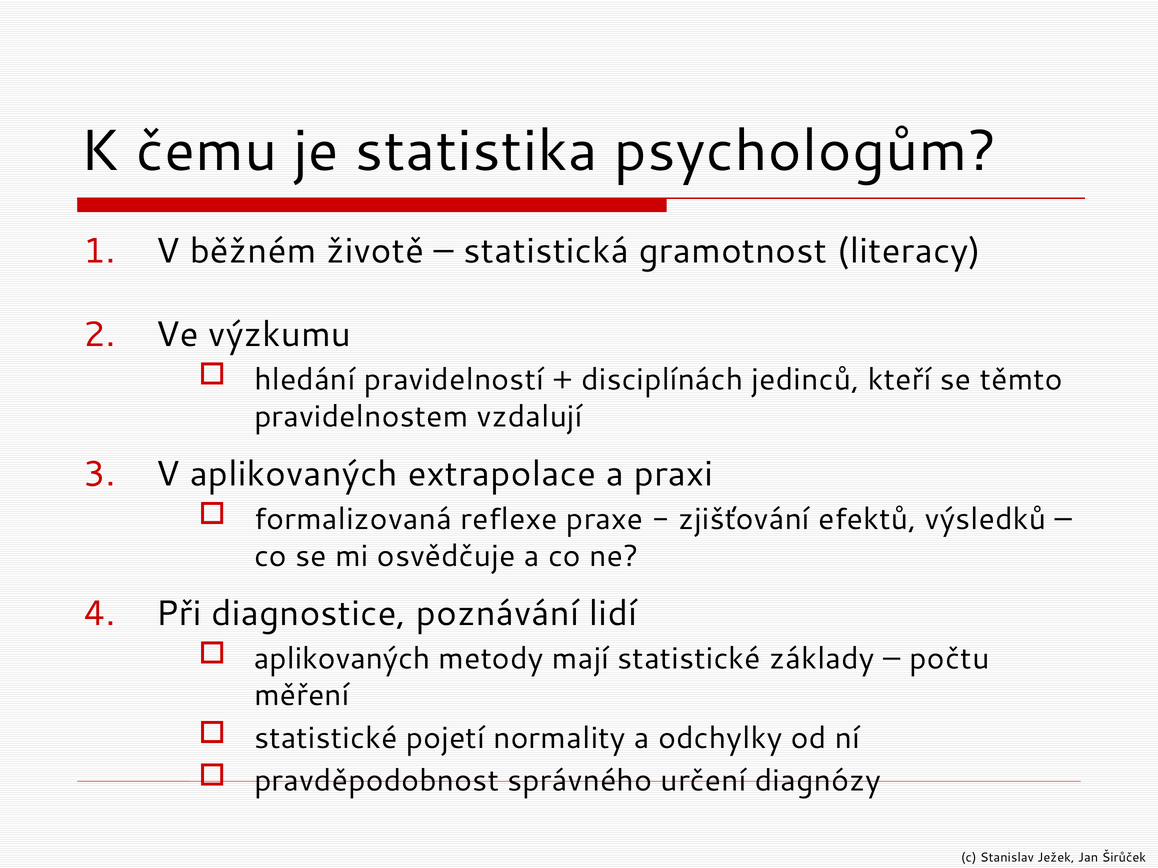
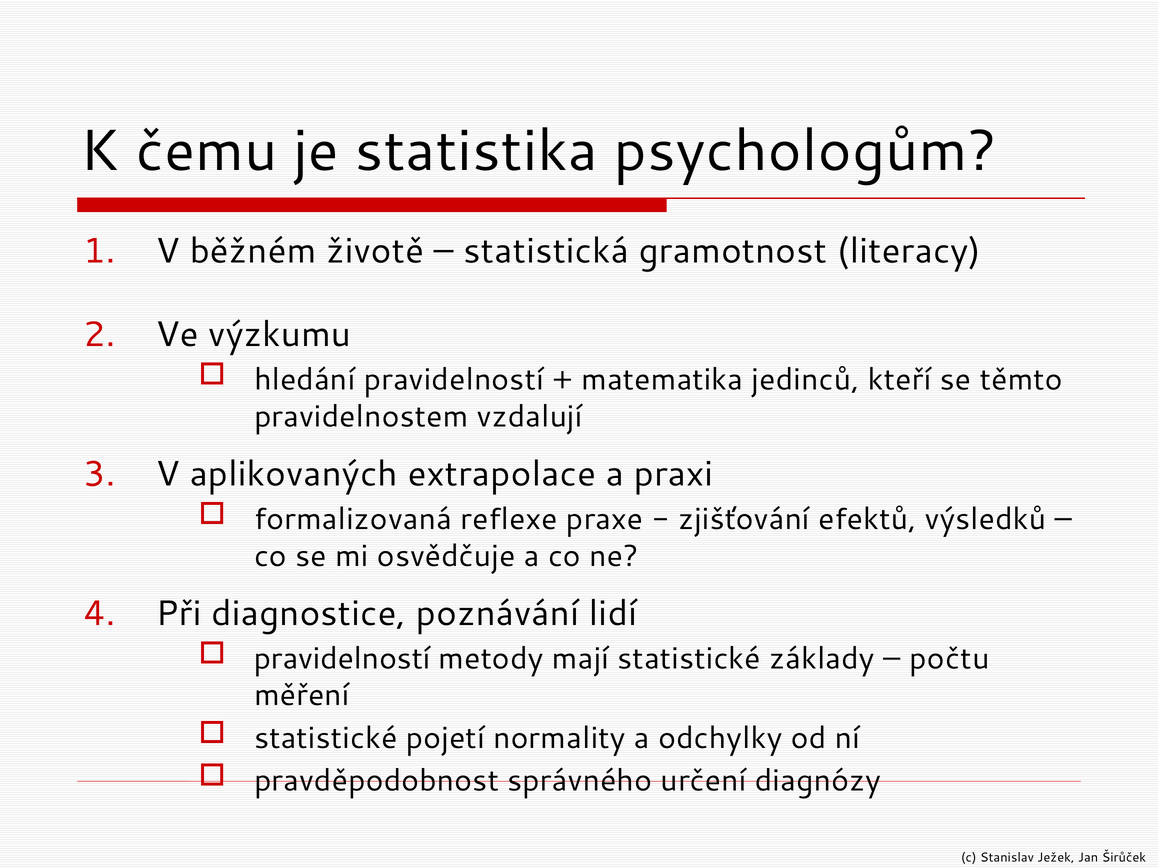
disciplínách: disciplínách -> matematika (662, 380)
aplikovaných: aplikovaných -> pravidelností (342, 659)
